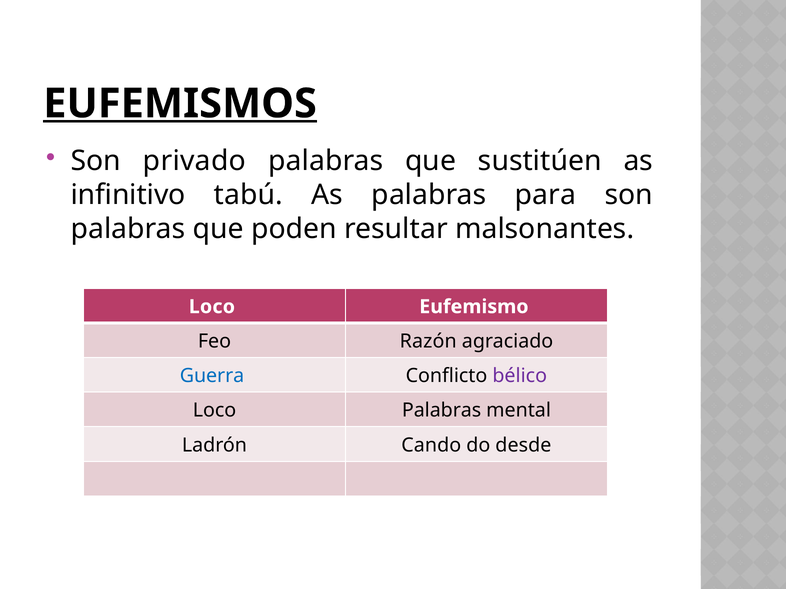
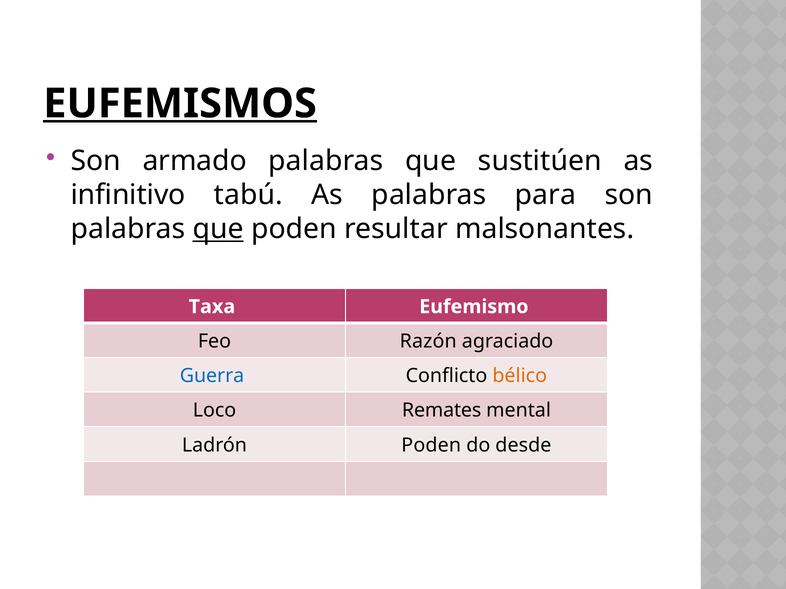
privado: privado -> armado (195, 161)
que underline: none -> present (218, 229)
Loco: Loco -> Taxa (212, 307)
bélico colour: purple -> orange (520, 376)
Loco Palabras: Palabras -> Remates (442, 411)
Ladrón Cando: Cando -> Poden (431, 445)
